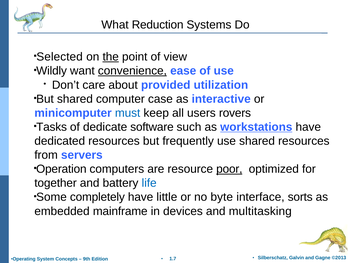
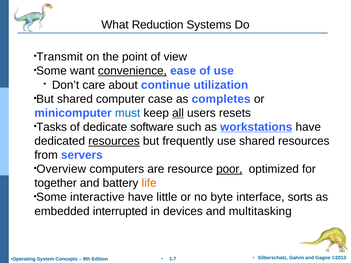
Selected: Selected -> Transmit (60, 57)
the underline: present -> none (111, 57)
Wildly: Wildly -> Some (52, 71)
provided: provided -> continue (166, 85)
interactive: interactive -> completes (221, 99)
all underline: none -> present (178, 113)
rovers: rovers -> resets (235, 113)
resources underline: none -> present (114, 141)
Operation: Operation -> Overview (61, 169)
life colour: blue -> orange (149, 183)
completely: completely -> interactive (97, 197)
mainframe: mainframe -> interrupted (120, 211)
